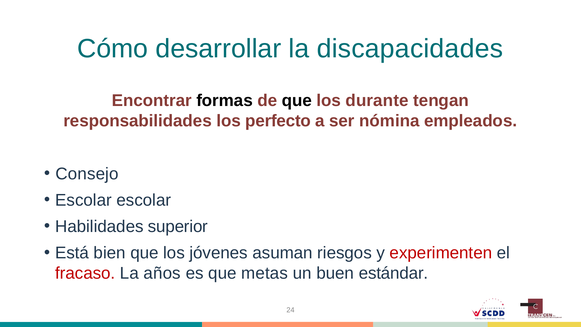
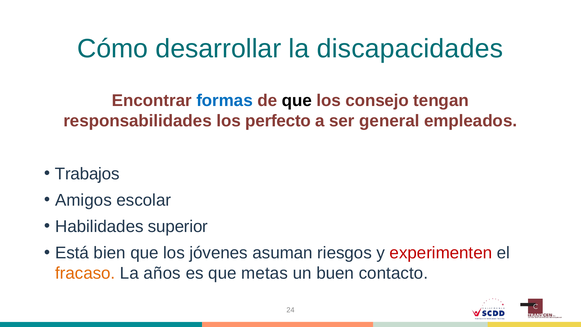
formas colour: black -> blue (225, 101)
durante: durante -> consejo (377, 101)
nómina: nómina -> general (389, 121)
Consejo: Consejo -> Trabajos (87, 174)
Escolar: Escolar -> Amigos (84, 200)
fracaso colour: red -> orange (85, 273)
estándar: estándar -> contacto (393, 273)
